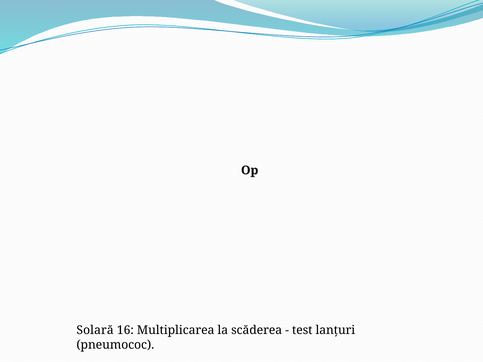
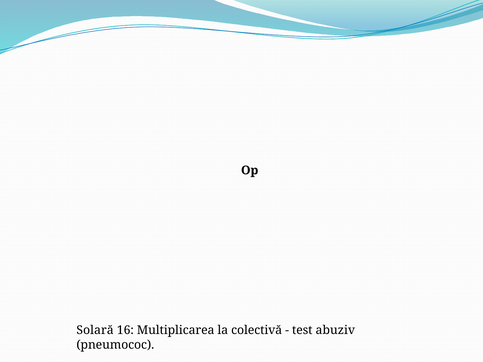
scăderea: scăderea -> colectivă (257, 331)
lanţuri: lanţuri -> abuziv (335, 331)
